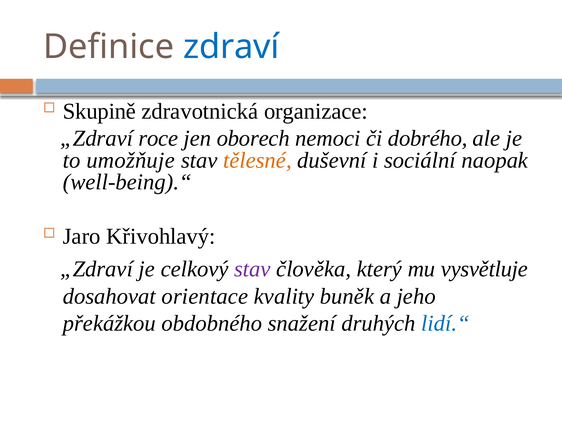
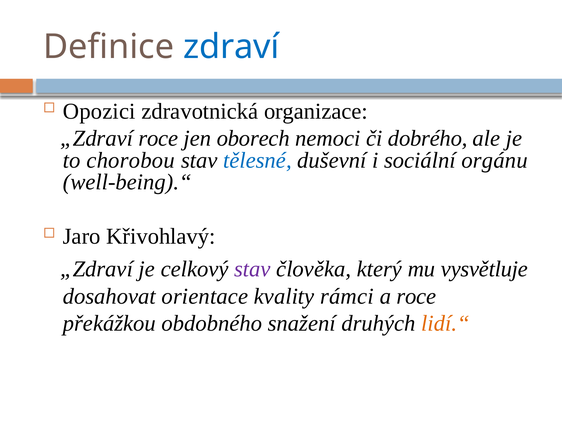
Skupině: Skupině -> Opozici (99, 111)
umožňuje: umožňuje -> chorobou (131, 160)
tělesné colour: orange -> blue (257, 160)
naopak: naopak -> orgánu (495, 160)
buněk: buněk -> rámci (347, 296)
a jeho: jeho -> roce (416, 296)
lidí.“ colour: blue -> orange (445, 323)
